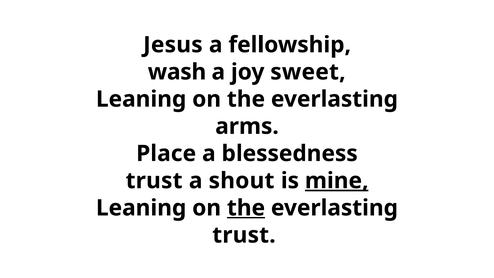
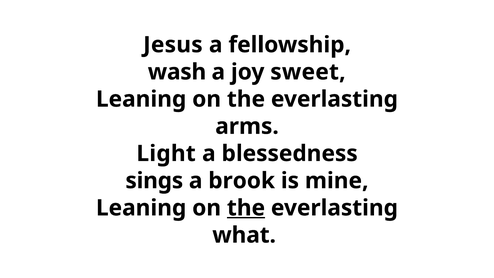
Place: Place -> Light (166, 153)
trust: trust -> sings (154, 181)
shout: shout -> brook (242, 181)
mine underline: present -> none (337, 181)
trust: trust -> what (244, 235)
